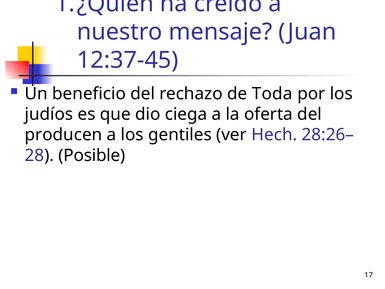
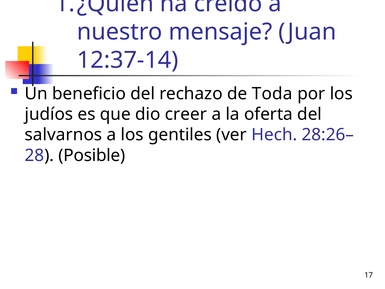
12:37-45: 12:37-45 -> 12:37-14 (128, 60)
ciega: ciega -> creer (186, 114)
producen: producen -> salvarnos (63, 135)
